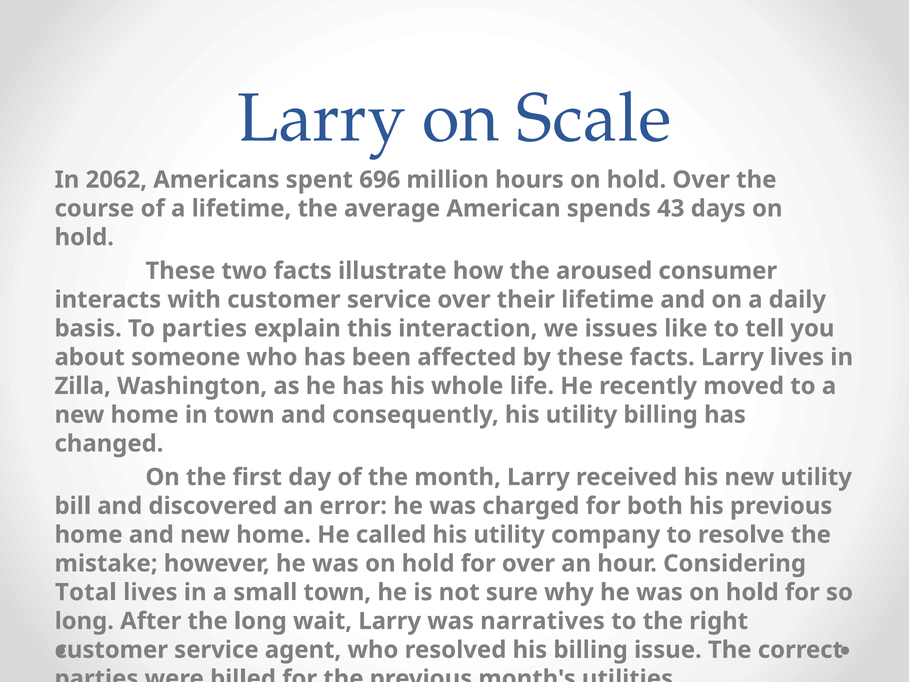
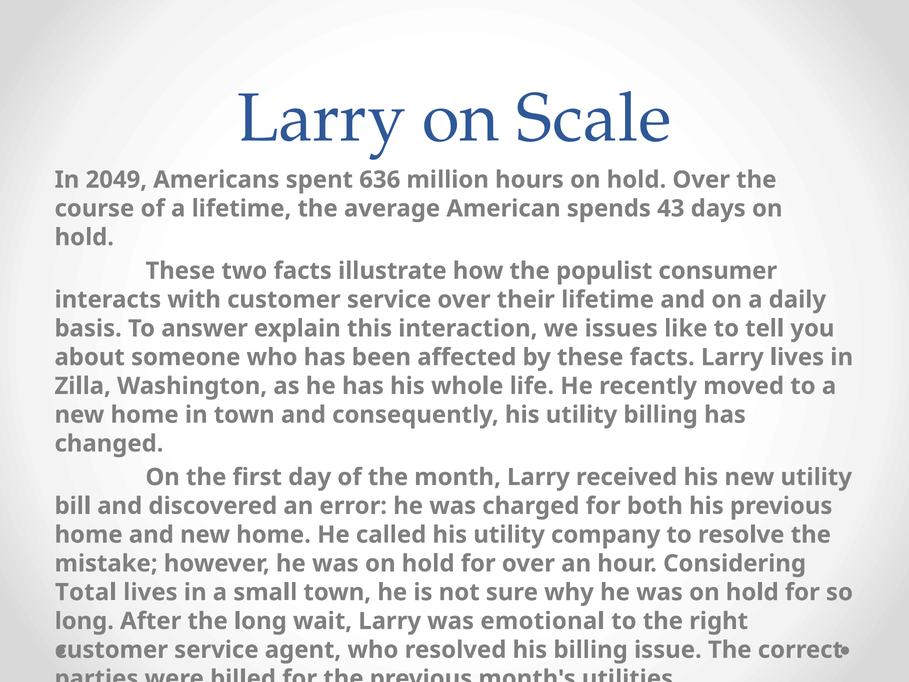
2062: 2062 -> 2049 (116, 180)
696: 696 -> 636 (380, 180)
aroused: aroused -> populist (604, 271)
To parties: parties -> answer (205, 328)
narratives: narratives -> emotional (543, 621)
